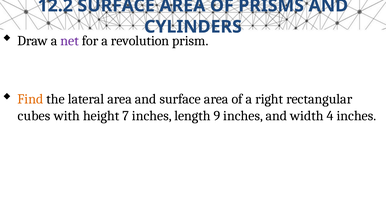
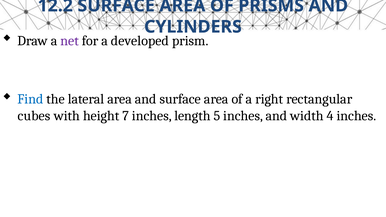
revolution: revolution -> developed (140, 41)
Find colour: orange -> blue (30, 99)
9: 9 -> 5 (217, 116)
